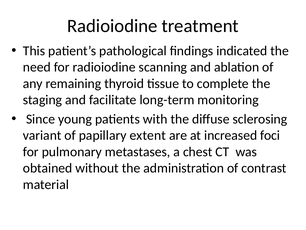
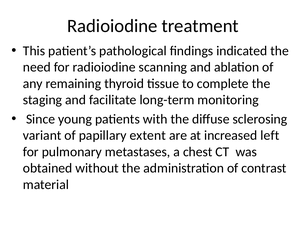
foci: foci -> left (270, 135)
